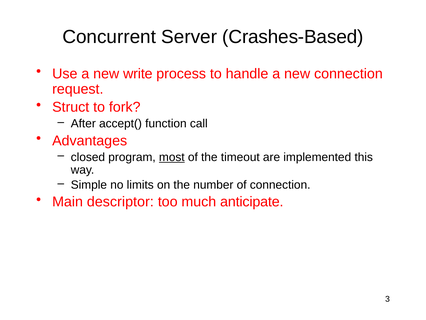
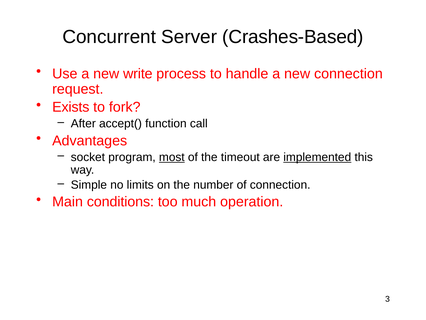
Struct: Struct -> Exists (71, 107)
closed: closed -> socket (88, 157)
implemented underline: none -> present (317, 157)
descriptor: descriptor -> conditions (120, 202)
anticipate: anticipate -> operation (252, 202)
